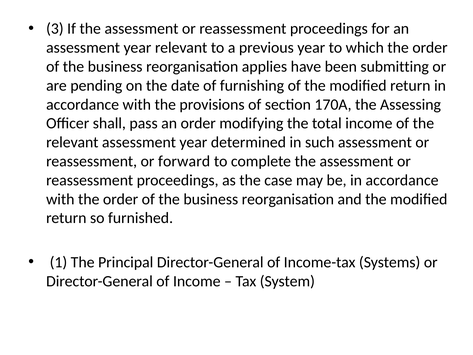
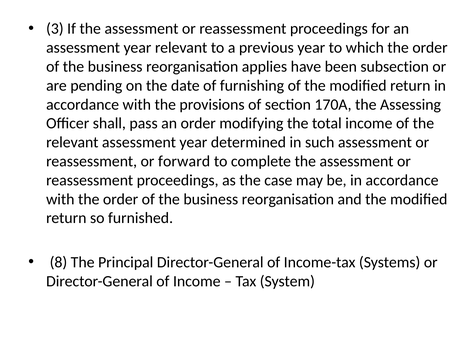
submitting: submitting -> subsection (395, 67)
1: 1 -> 8 (58, 262)
